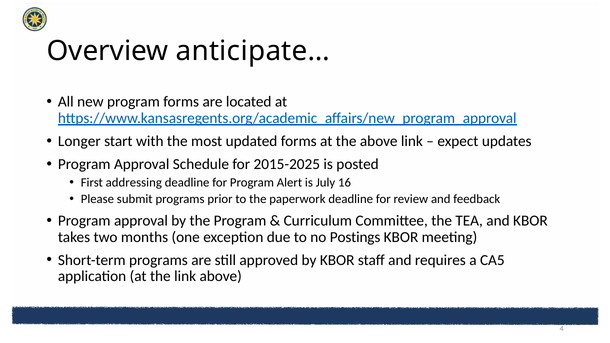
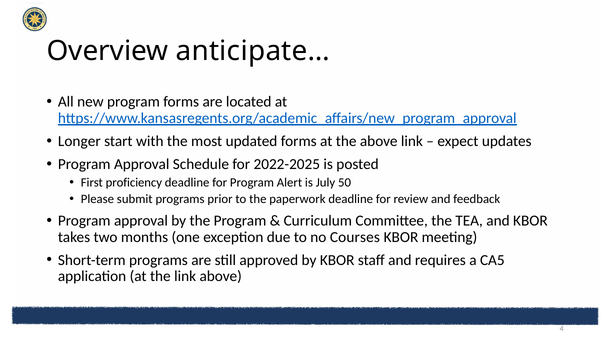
2015-2025: 2015-2025 -> 2022-2025 (287, 164)
addressing: addressing -> proficiency (134, 182)
16: 16 -> 50 (345, 182)
Postings: Postings -> Courses (355, 237)
